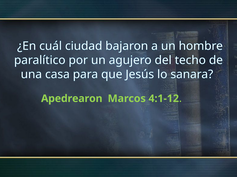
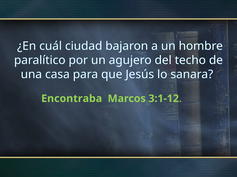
Apedrearon: Apedrearon -> Encontraba (72, 99)
4:1-12: 4:1-12 -> 3:1-12 (164, 99)
